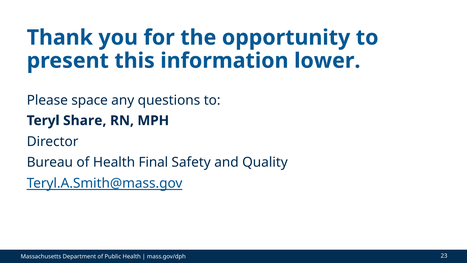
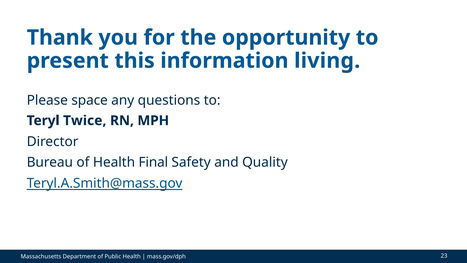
lower: lower -> living (327, 61)
Share: Share -> Twice (85, 120)
